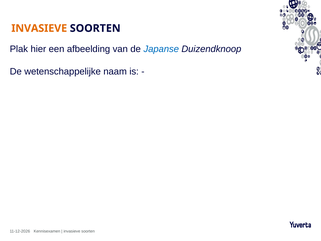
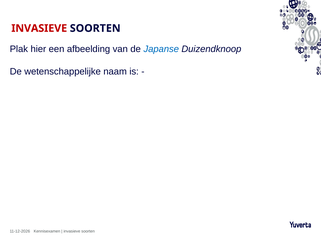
INVASIEVE colour: orange -> red (39, 28)
